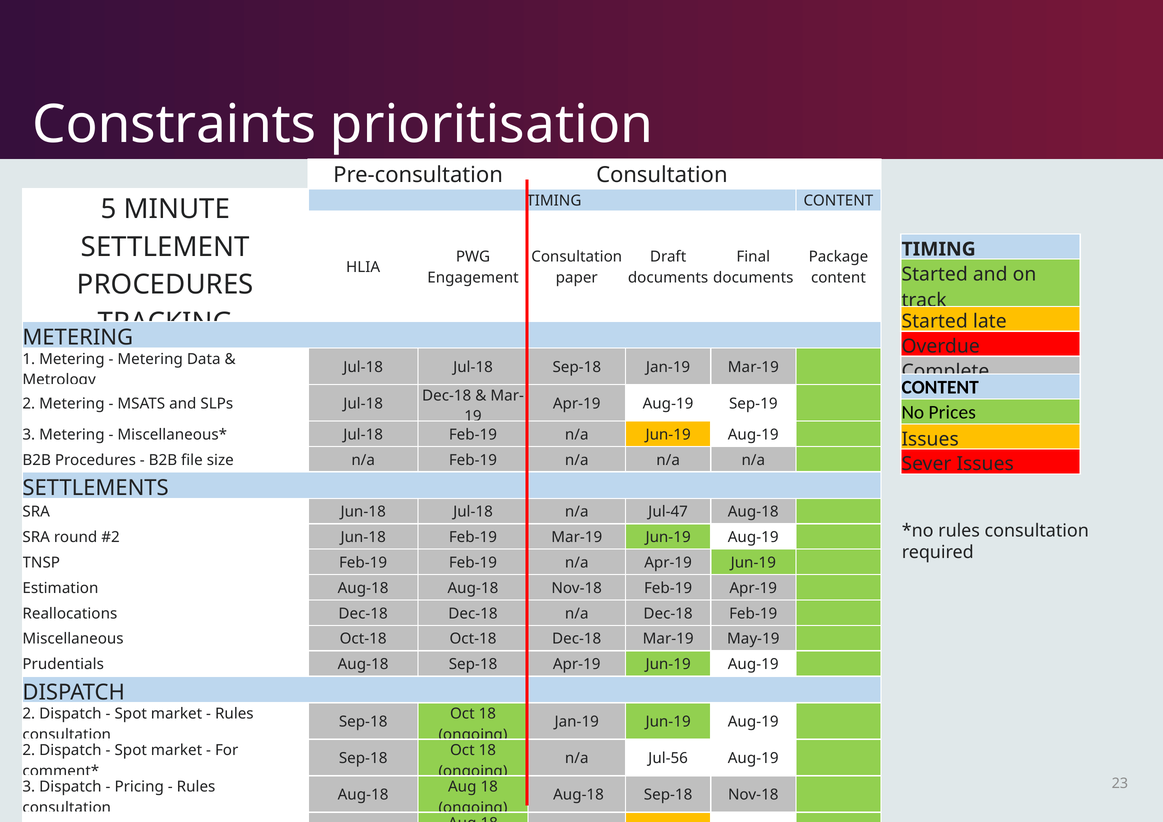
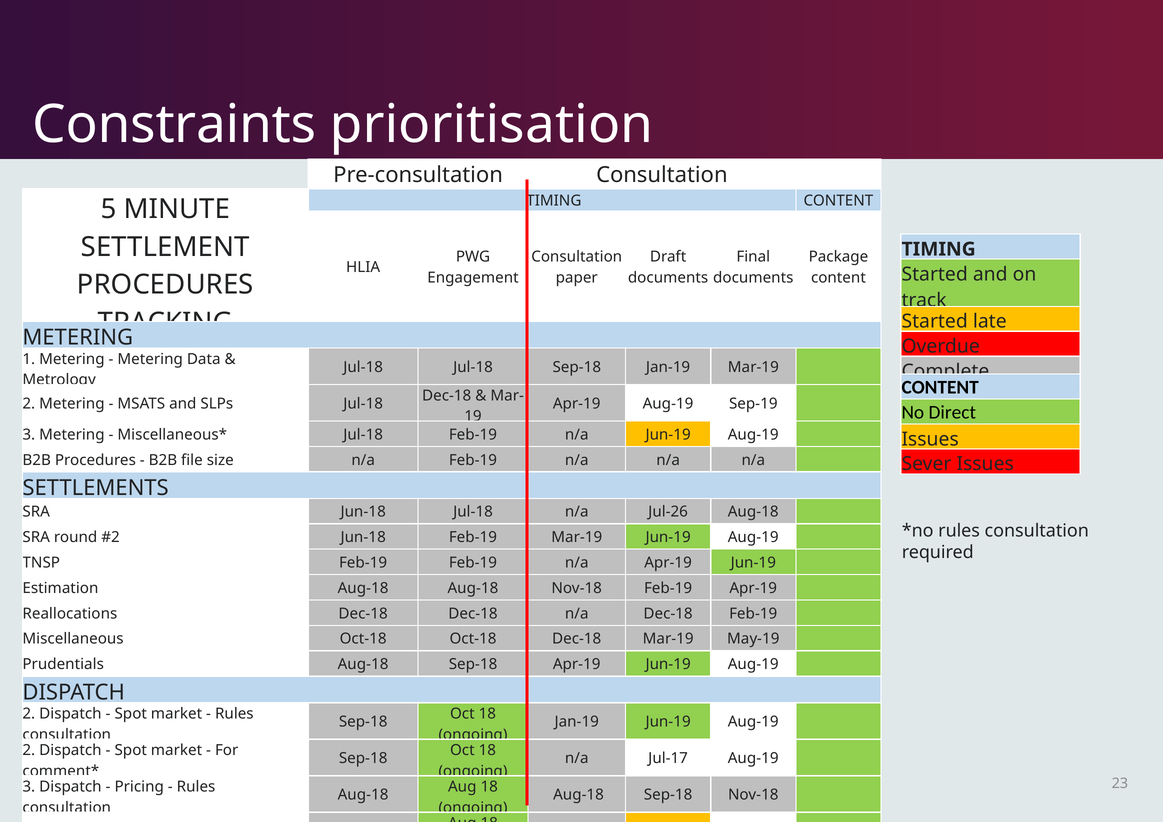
Prices: Prices -> Direct (952, 413)
Jul-47: Jul-47 -> Jul-26 (668, 512)
Jul-56: Jul-56 -> Jul-17 (668, 759)
